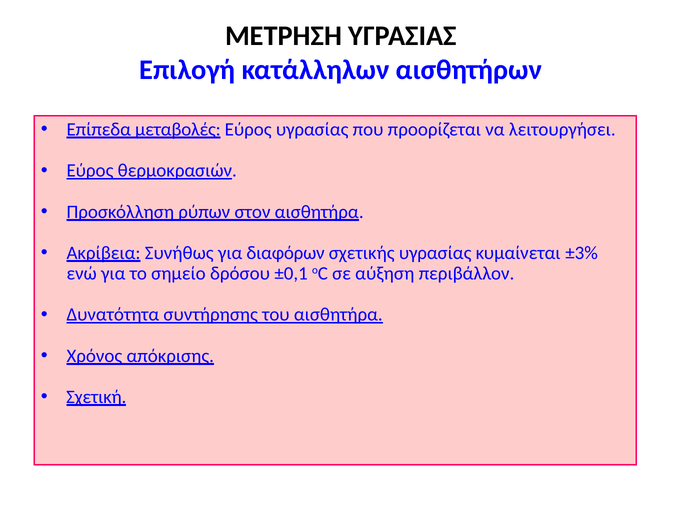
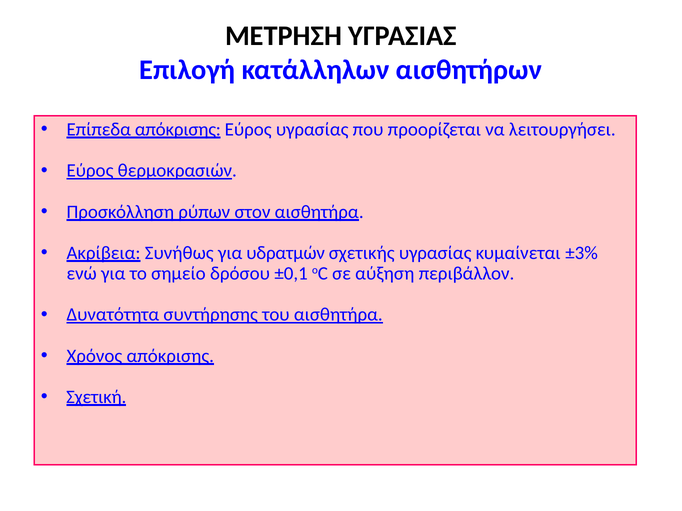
Επίπεδα μεταβολές: μεταβολές -> απόκρισης (178, 130)
διαφόρων: διαφόρων -> υδρατμών (286, 253)
